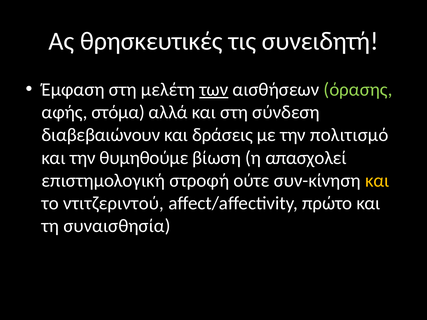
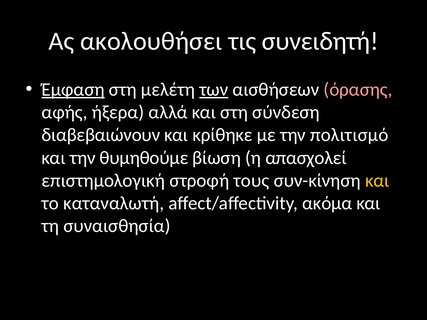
θρησκευτικές: θρησκευτικές -> ακολουθήσει (151, 41)
Έμφαση underline: none -> present (73, 90)
όρασης colour: light green -> pink (358, 90)
στόμα: στόμα -> ήξερα (118, 112)
δράσεις: δράσεις -> κρίθηκε (222, 135)
ούτε: ούτε -> τους (251, 181)
ντιτζεριντού: ντιτζεριντού -> καταναλωτή (114, 203)
πρώτο: πρώτο -> ακόμα (327, 203)
